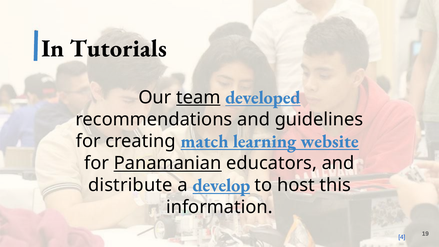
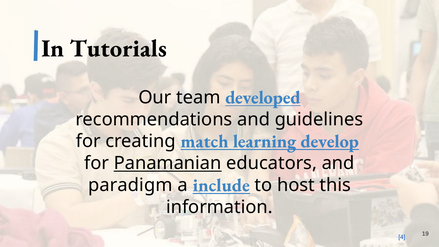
team underline: present -> none (198, 97)
website: website -> develop (330, 141)
distribute: distribute -> paradigm (130, 185)
develop: develop -> include (221, 185)
